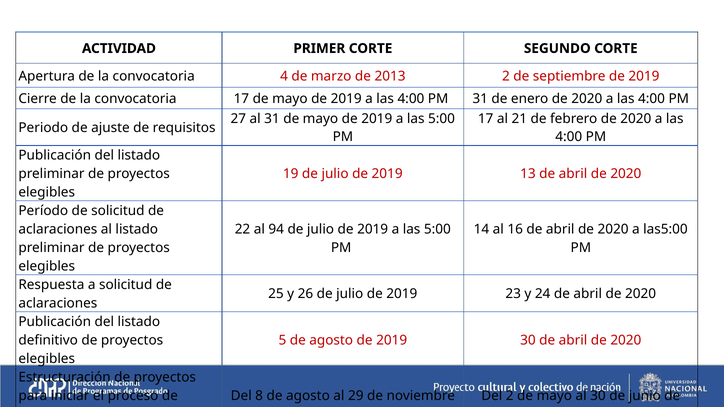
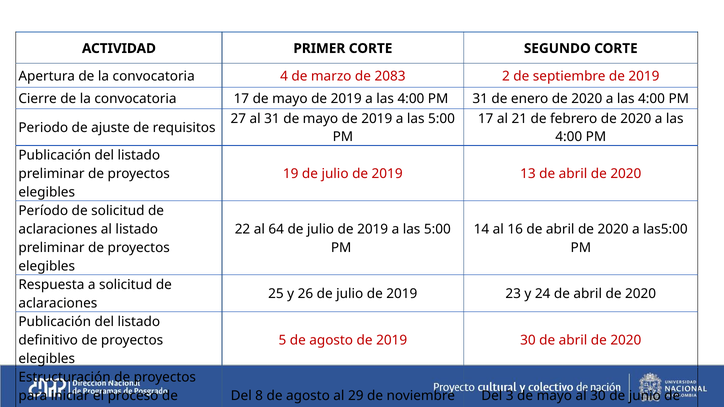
2013: 2013 -> 2083 (390, 76)
94: 94 -> 64 (276, 229)
Del 2: 2 -> 3 (510, 396)
